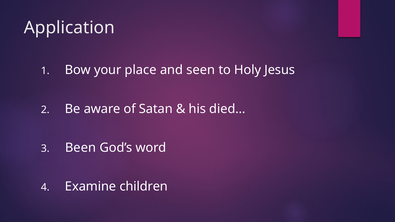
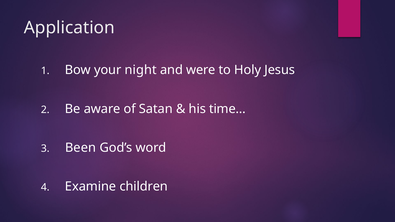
place: place -> night (141, 70)
seen: seen -> were (201, 70)
died…: died… -> time… (227, 109)
